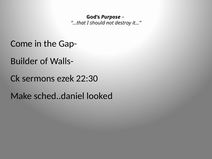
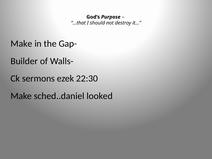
Come: Come -> Make (21, 44)
